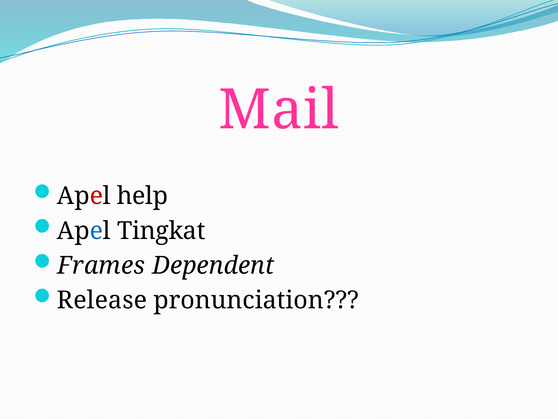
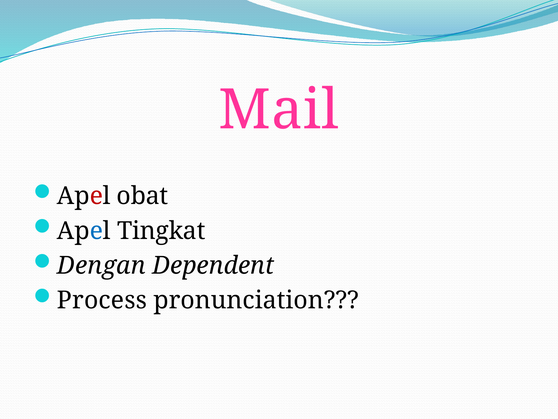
help: help -> obat (142, 196)
Frames: Frames -> Dengan (101, 265)
Release: Release -> Process (102, 300)
